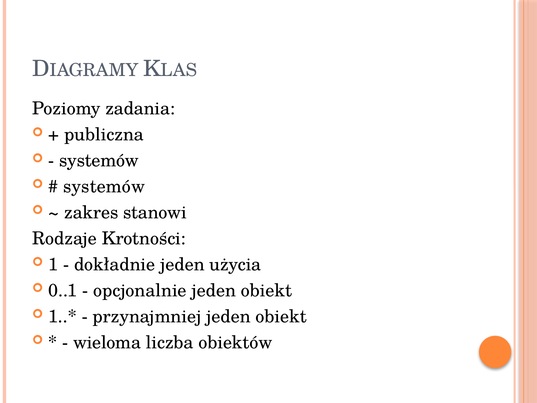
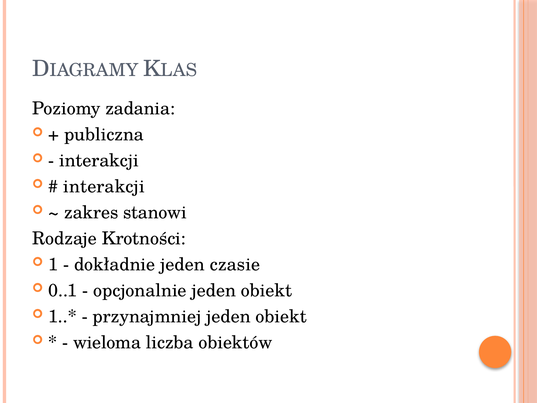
systemów: systemów -> interakcji (99, 161)
systemów: systemów -> interakcji (104, 187)
użycia: użycia -> czasie (235, 264)
